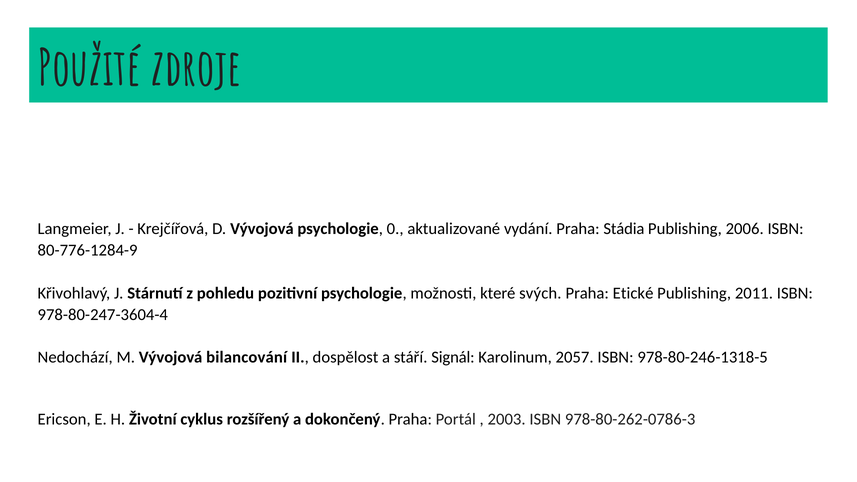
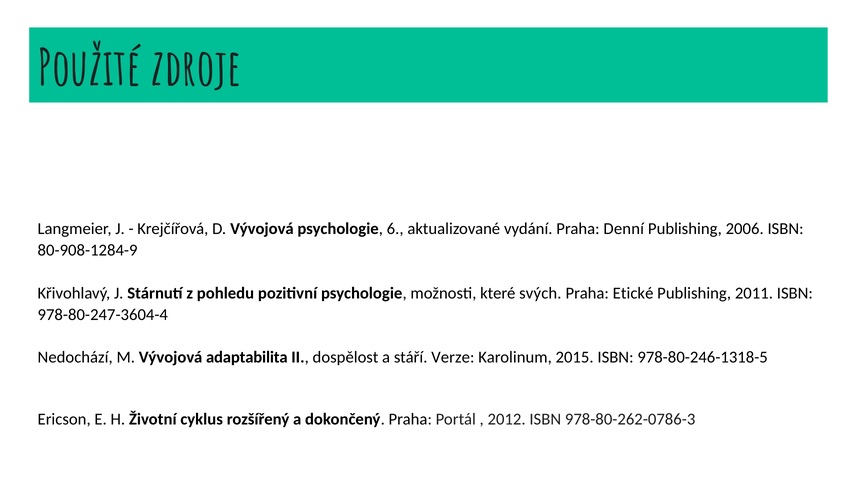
0: 0 -> 6 (395, 229)
Stádia: Stádia -> Denní (624, 229)
80-776-1284-9: 80-776-1284-9 -> 80-908-1284-9 (88, 250)
bilancování: bilancování -> adaptabilita (247, 357)
Signál: Signál -> Verze (453, 357)
2057: 2057 -> 2015 (575, 357)
2003: 2003 -> 2012 (507, 419)
